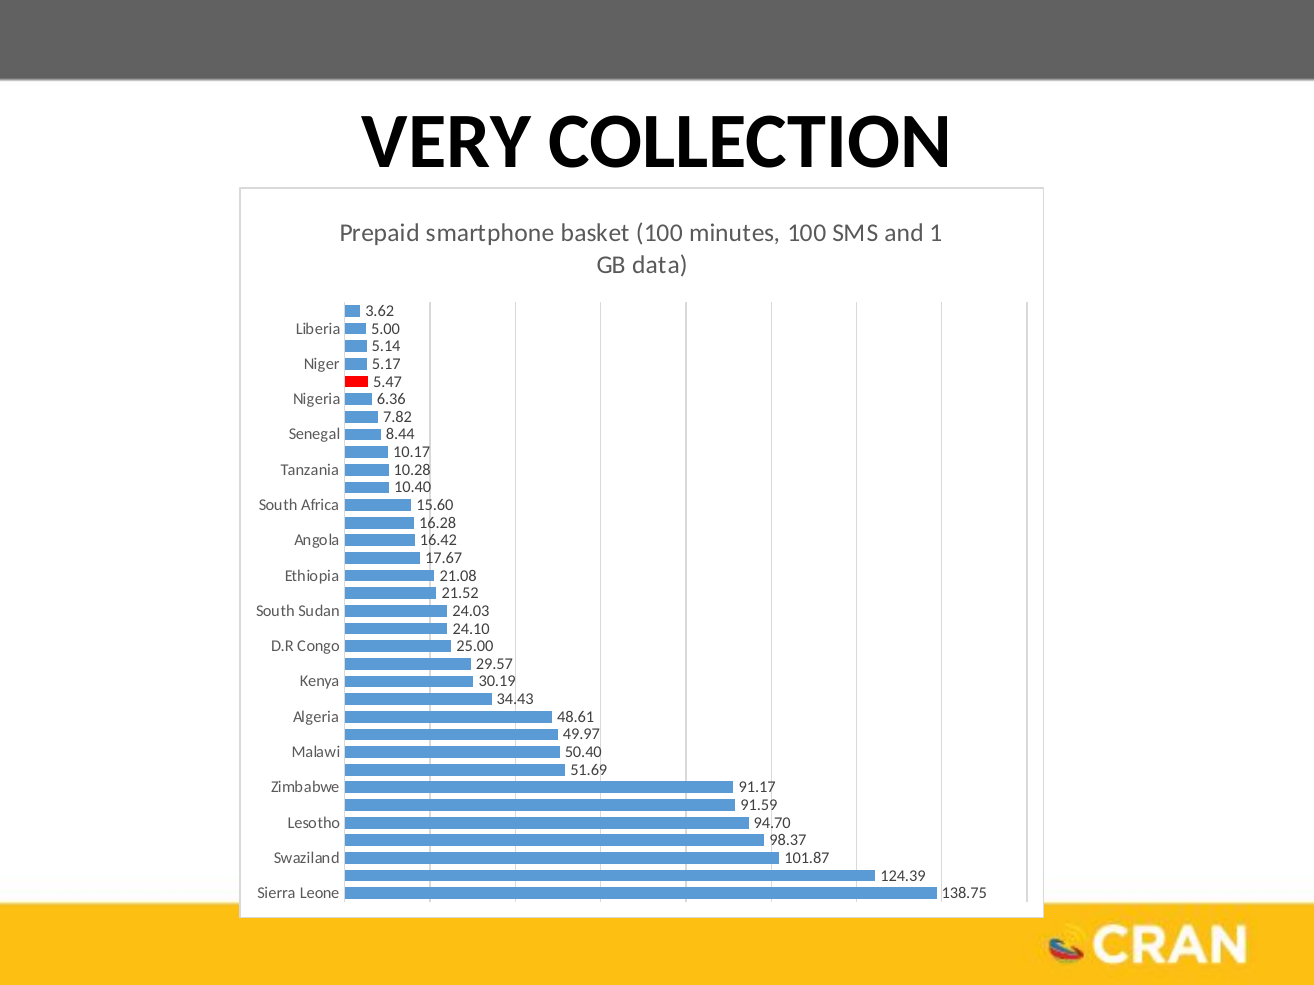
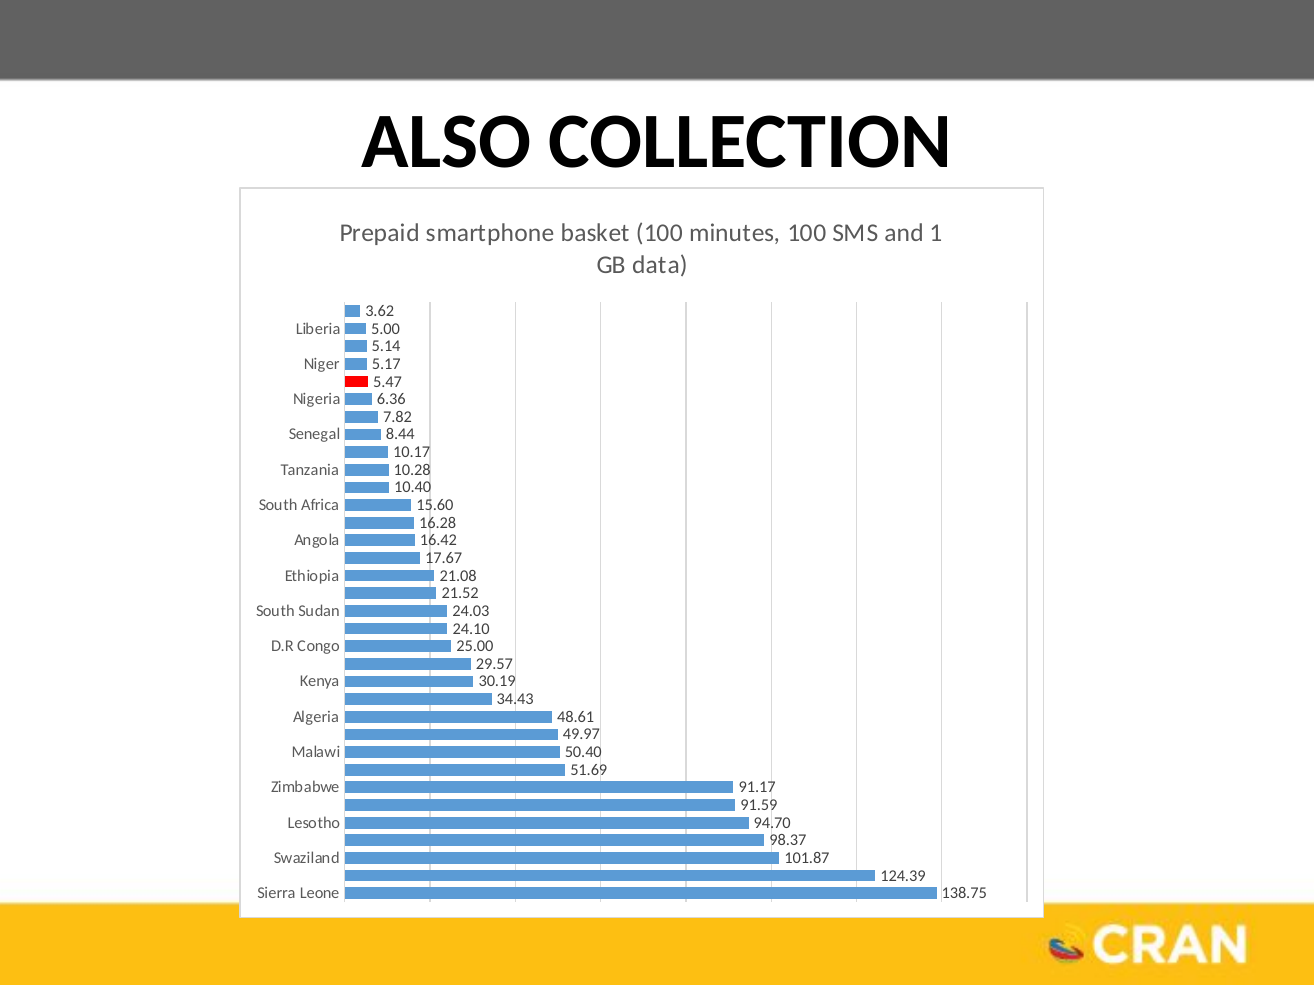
VERY: VERY -> ALSO (446, 142)
